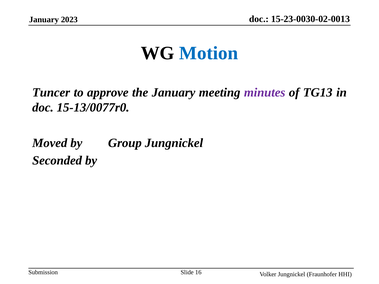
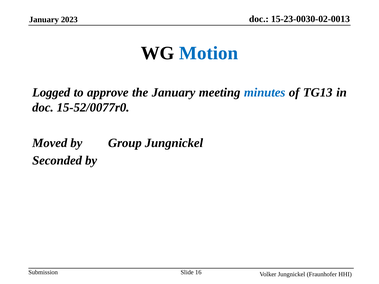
Tuncer: Tuncer -> Logged (51, 92)
minutes colour: purple -> blue (265, 92)
15-13/0077r0: 15-13/0077r0 -> 15-52/0077r0 (93, 108)
